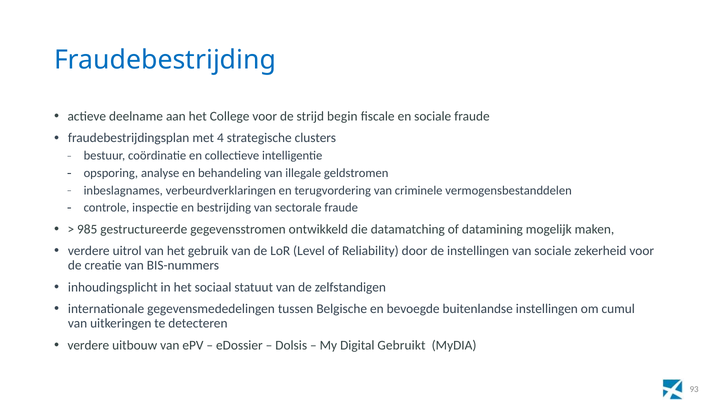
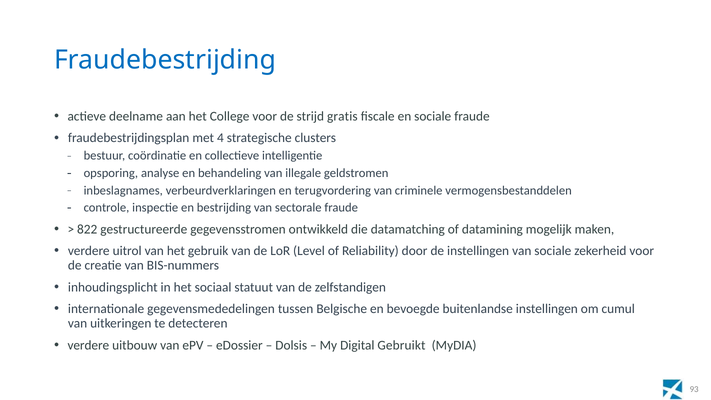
begin: begin -> gratis (342, 116)
985: 985 -> 822 (87, 229)
